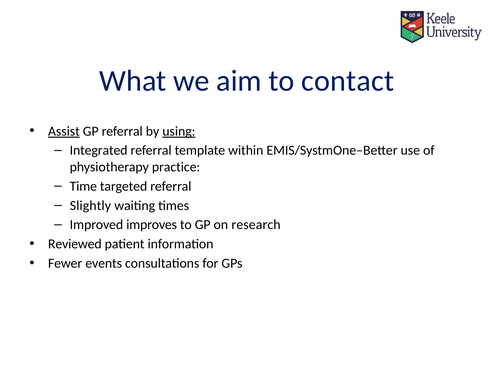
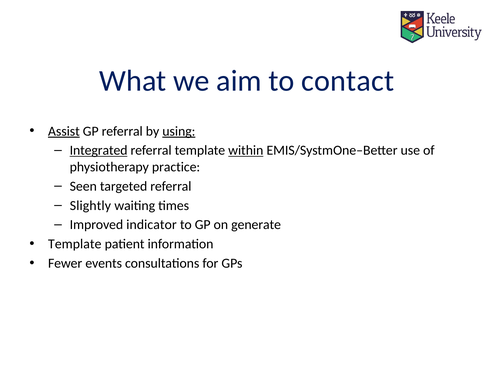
Integrated underline: none -> present (99, 150)
within underline: none -> present (246, 150)
Time: Time -> Seen (83, 186)
improves: improves -> indicator (152, 224)
research: research -> generate (256, 224)
Reviewed: Reviewed -> Template (75, 244)
